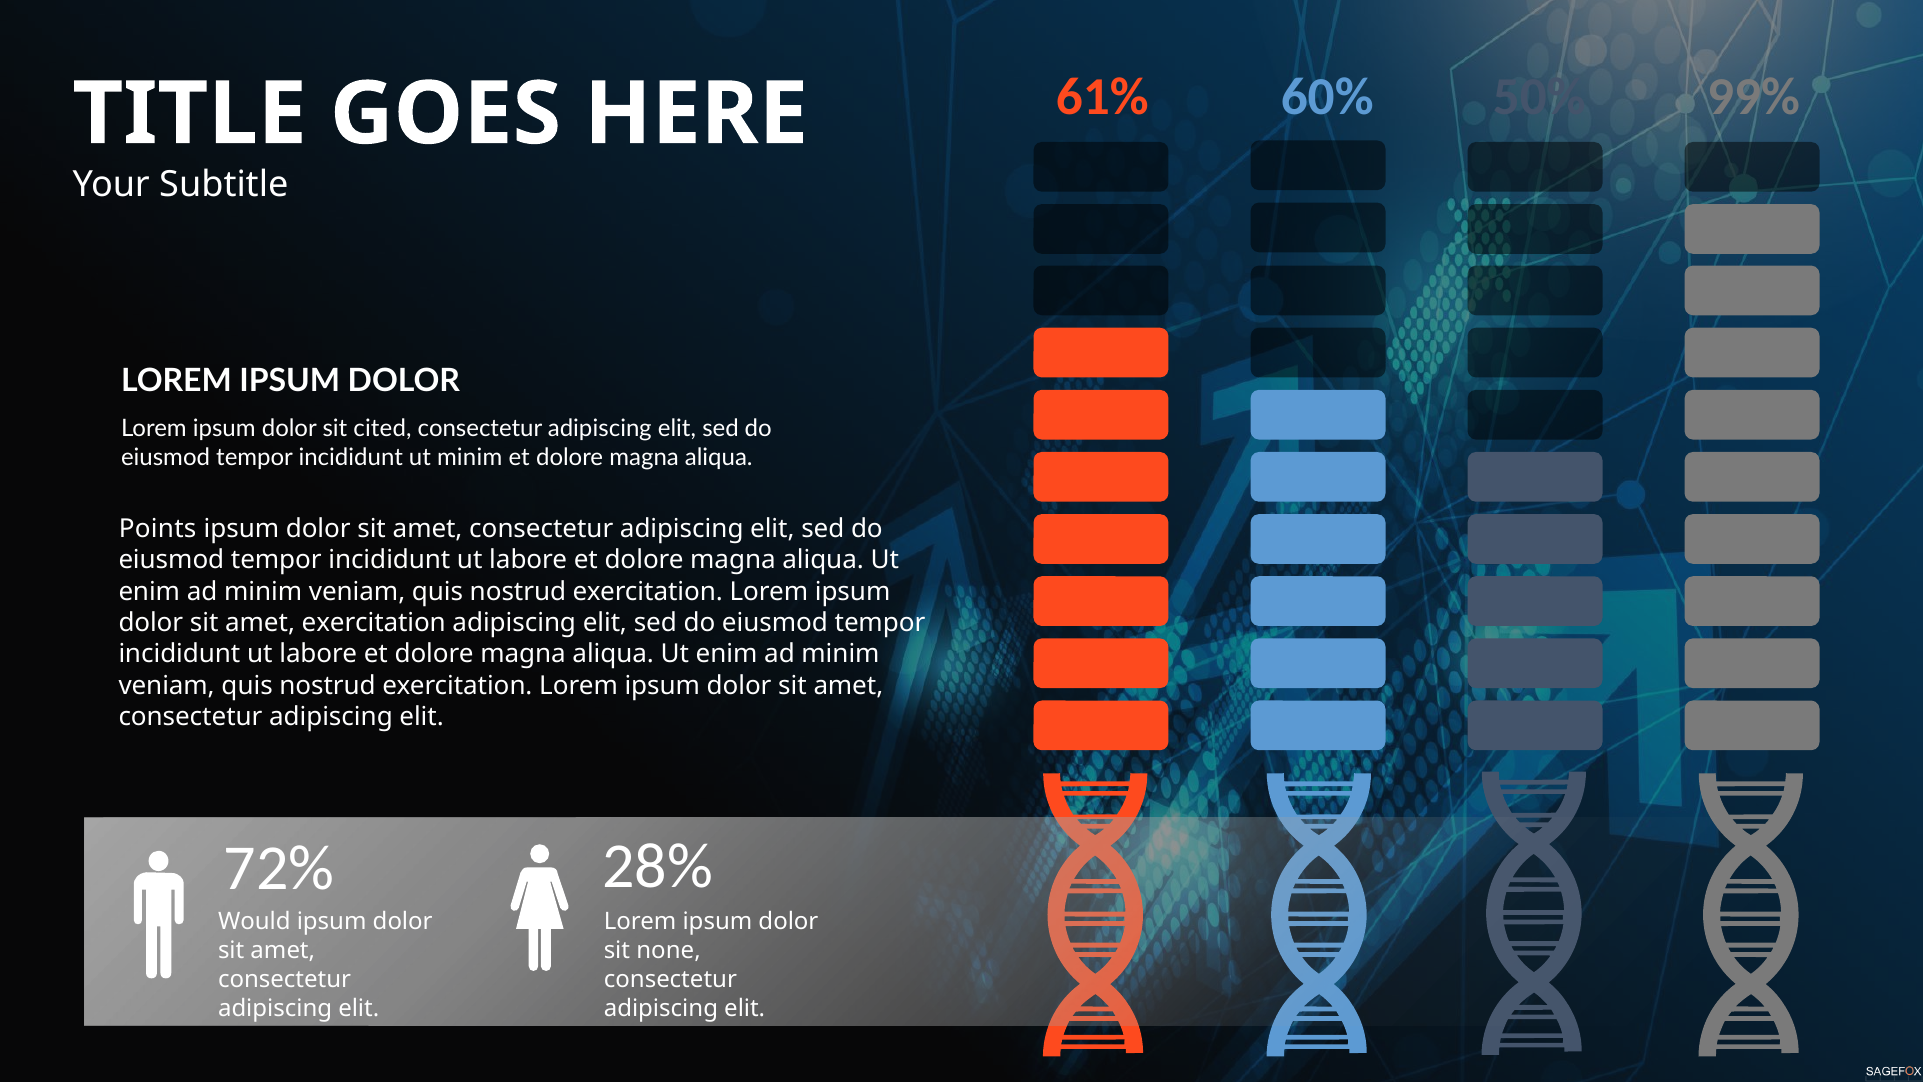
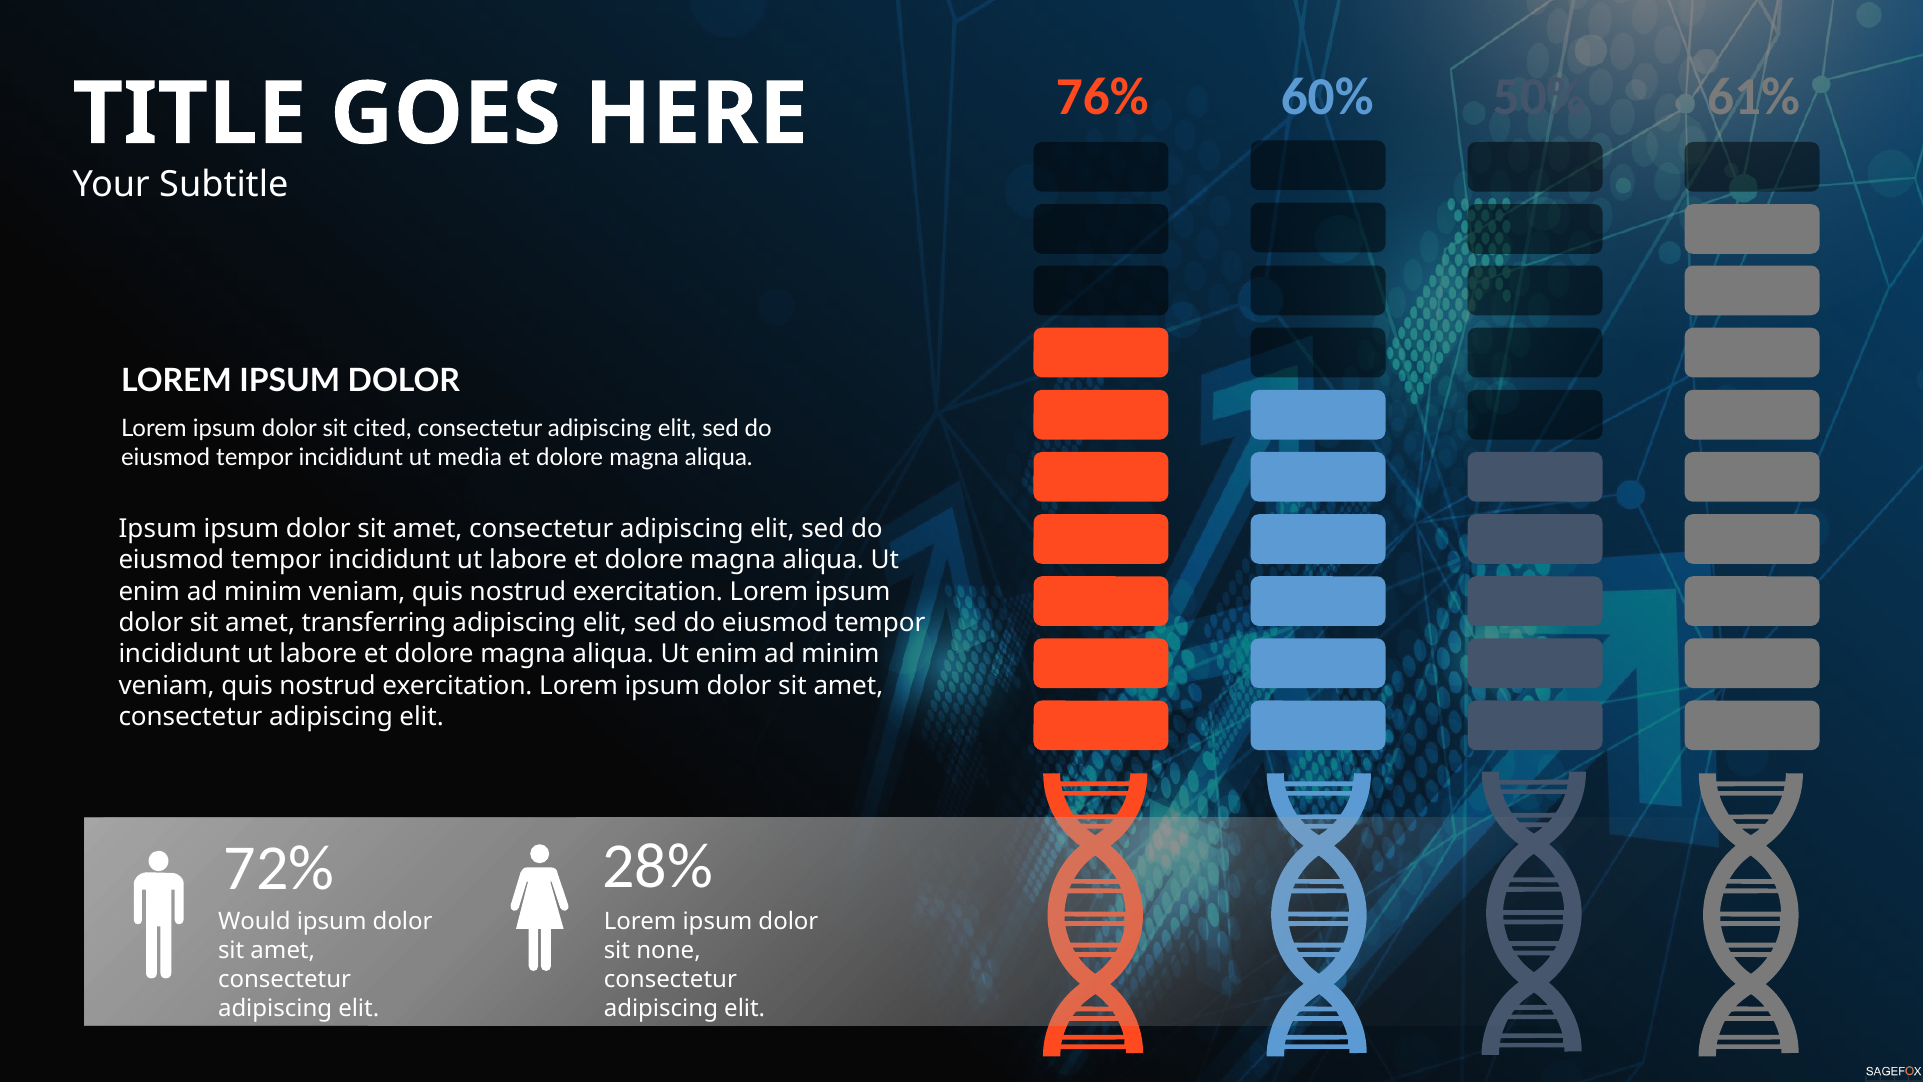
61%: 61% -> 76% (1102, 96)
99%: 99% -> 61% (1754, 96)
ut minim: minim -> media (470, 457)
Points: Points -> Ipsum (158, 529)
amet exercitation: exercitation -> transferring (374, 623)
